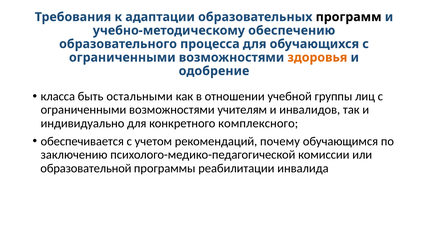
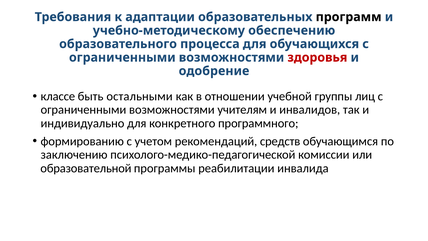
здоровья colour: orange -> red (317, 57)
класса: класса -> классе (58, 96)
комплексного: комплексного -> программного (258, 123)
обеспечивается: обеспечивается -> формированию (82, 141)
почему: почему -> средств (280, 141)
